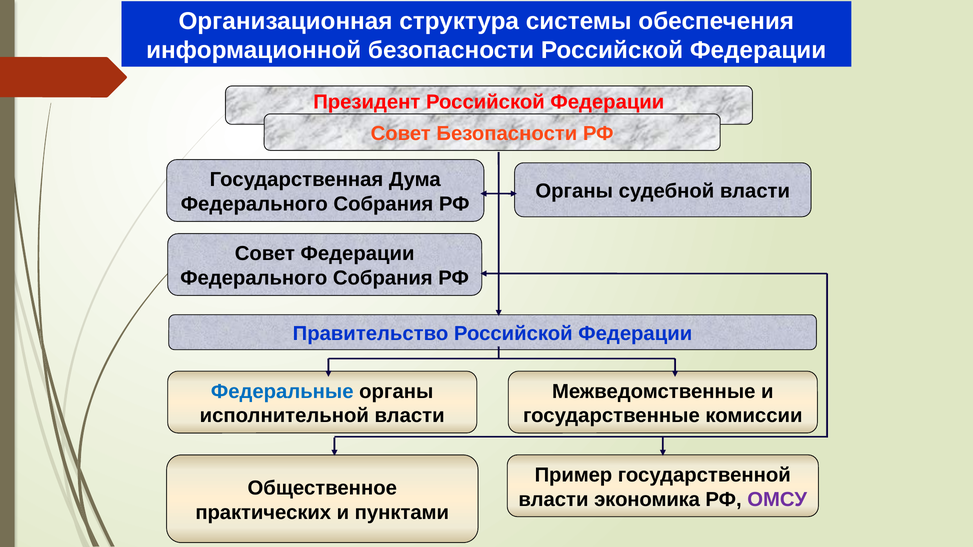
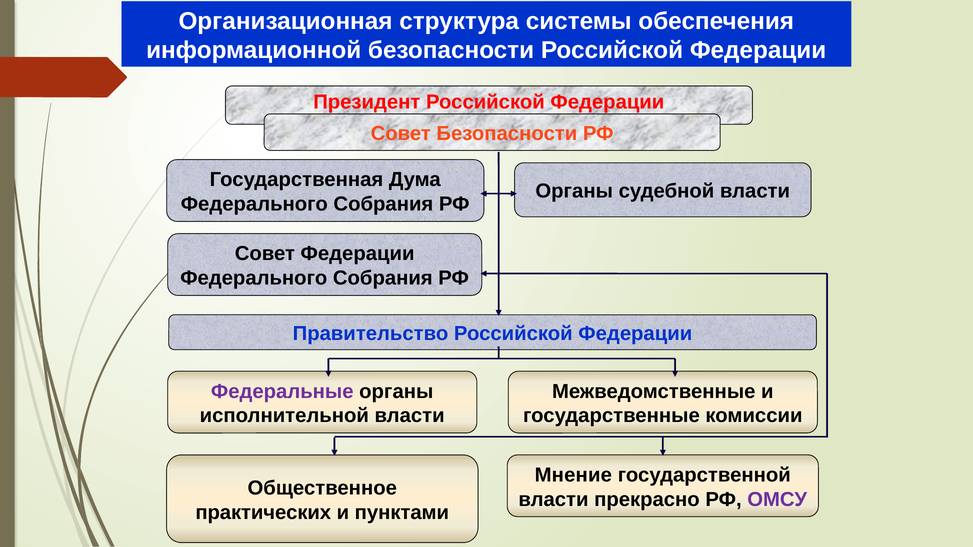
Федеральные colour: blue -> purple (282, 392)
Пример: Пример -> Мнение (573, 475)
экономика: экономика -> прекрасно (647, 500)
